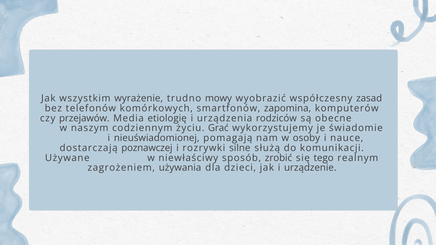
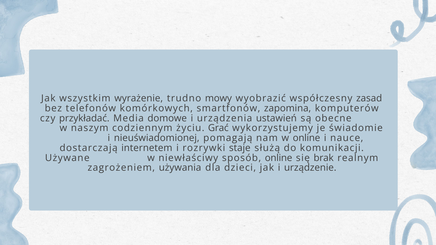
przejawów: przejawów -> przykładać (84, 118)
etiologię: etiologię -> domowe (167, 118)
rodziców: rodziców -> ustawień (276, 118)
w osoby: osoby -> online (307, 138)
poznawczej: poznawczej -> internetem (147, 148)
silne: silne -> staje (240, 148)
sposób zrobić: zrobić -> online (279, 158)
tego: tego -> brak (324, 158)
